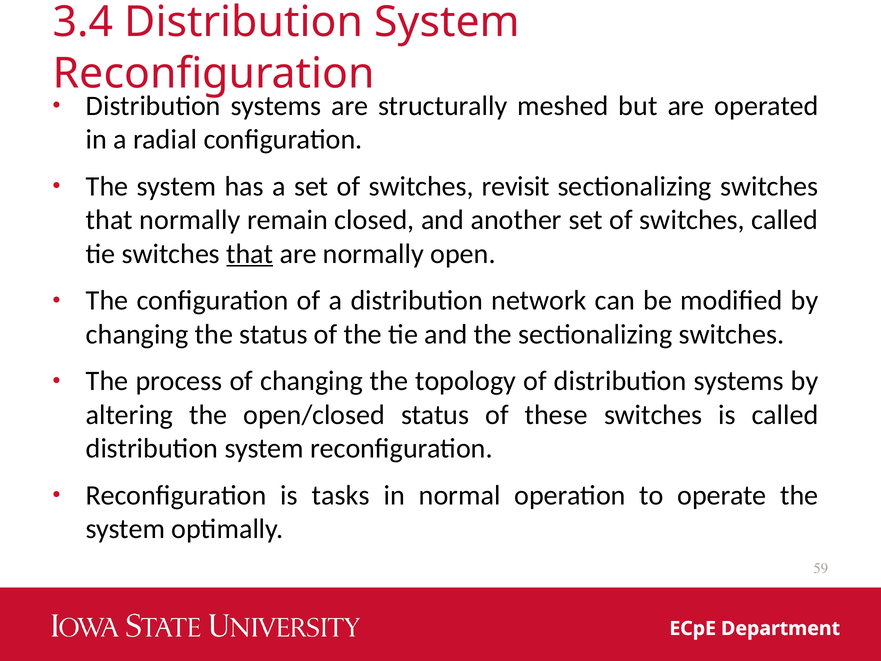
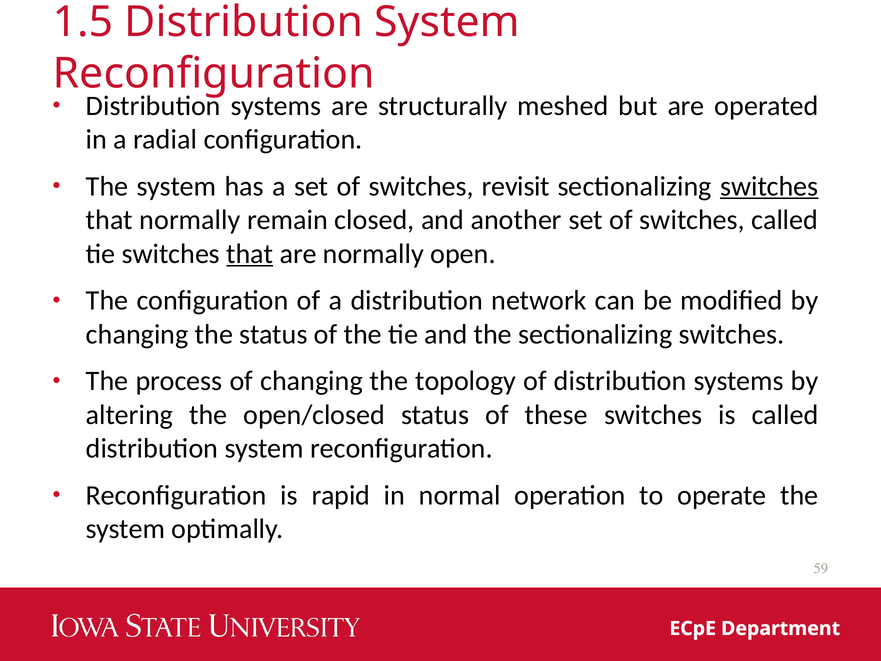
3.4: 3.4 -> 1.5 (83, 22)
switches underline: none -> present (769, 186)
tasks: tasks -> rapid (341, 495)
